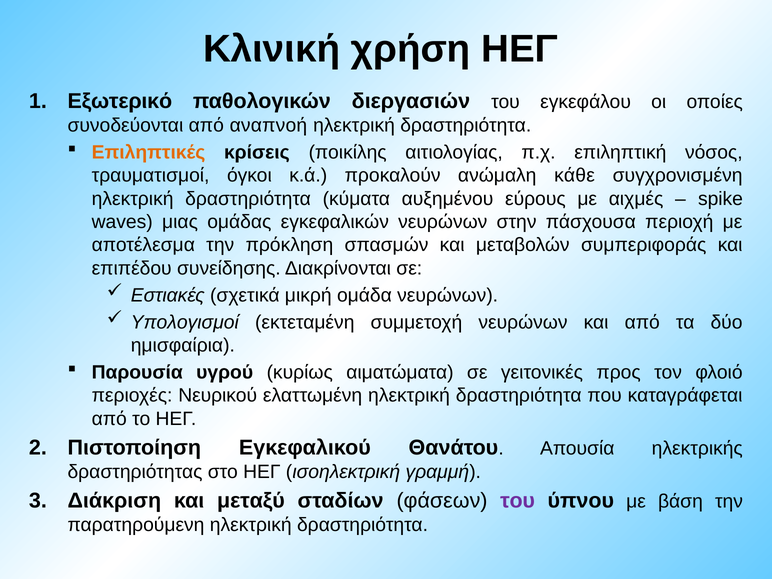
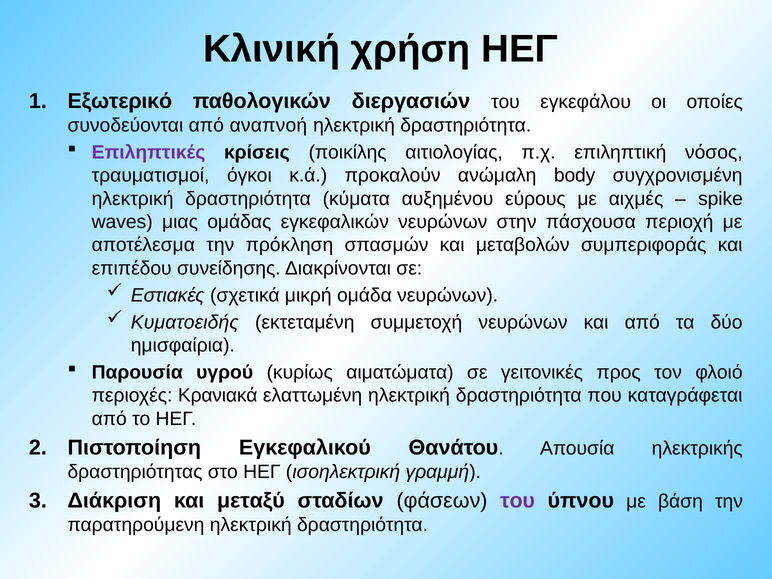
Επιληπτικές colour: orange -> purple (149, 152)
κάθε: κάθε -> body (575, 176)
Υπολογισμοί: Υπολογισμοί -> Κυματοειδής (185, 322)
Νευρικού: Νευρικού -> Κρανιακά (218, 396)
